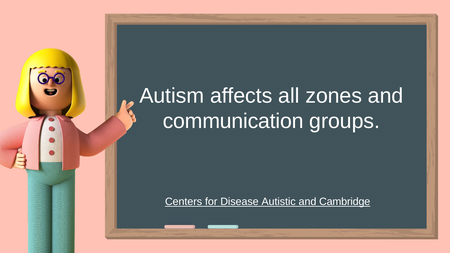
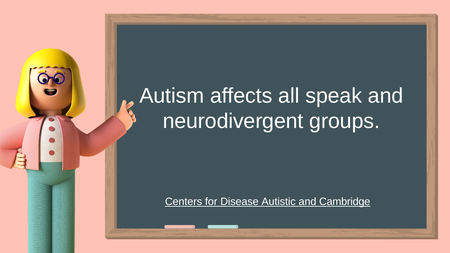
zones: zones -> speak (334, 96)
communication: communication -> neurodivergent (233, 121)
